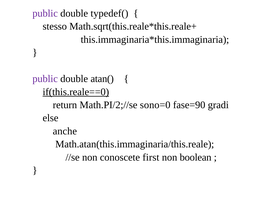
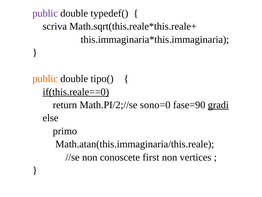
stesso: stesso -> scriva (55, 26)
public colour: purple -> orange (45, 79)
atan(: atan( -> tipo( (102, 79)
gradi underline: none -> present (218, 105)
anche: anche -> primo (65, 131)
boolean: boolean -> vertices (196, 157)
